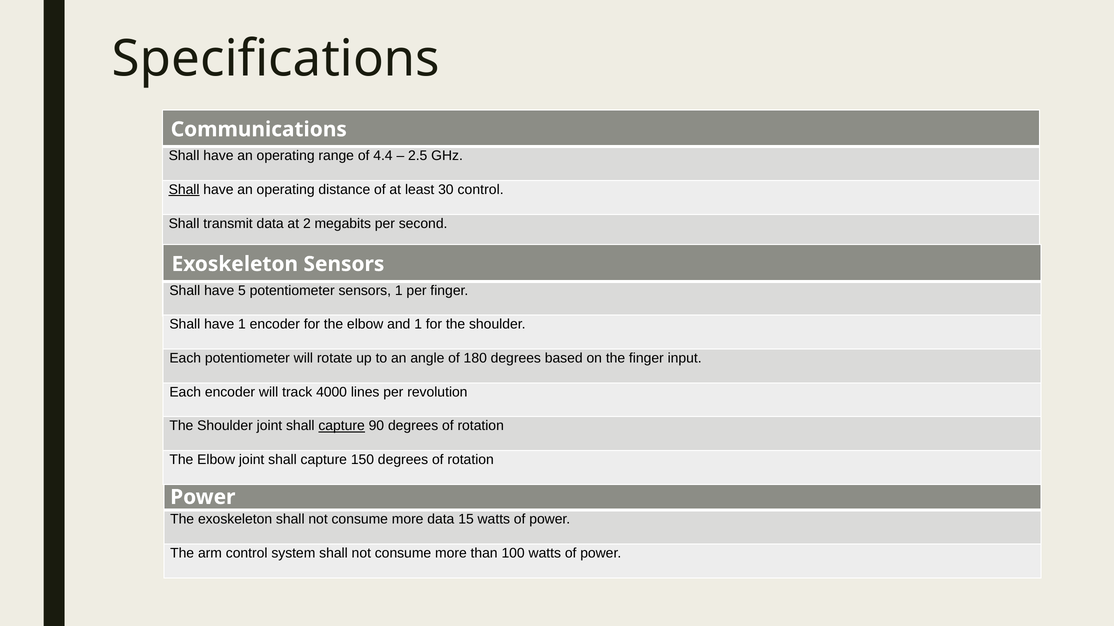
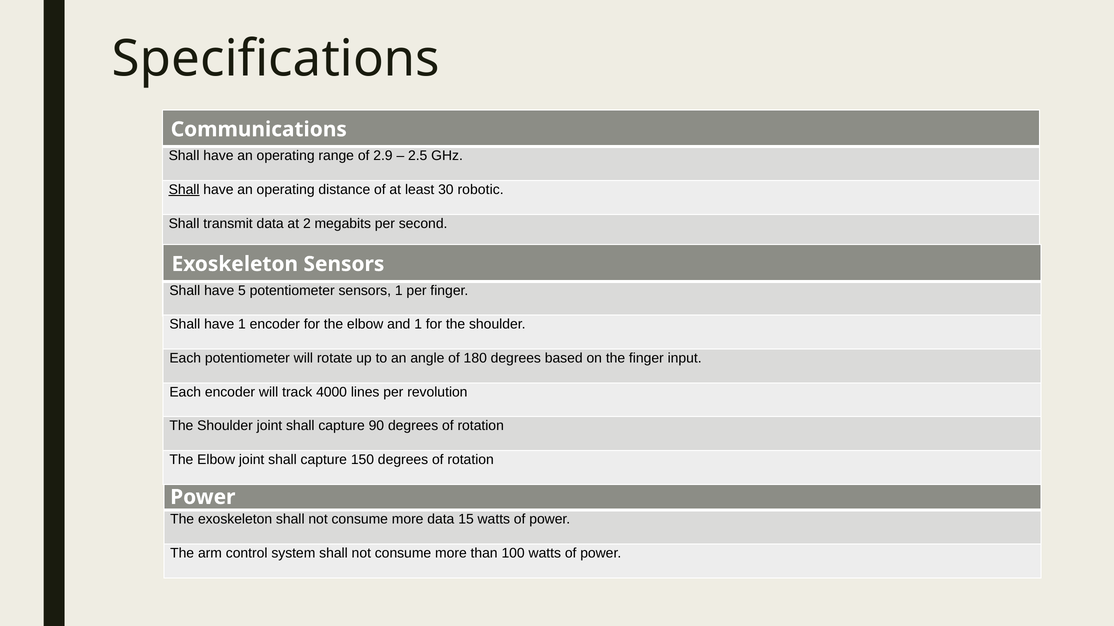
4.4: 4.4 -> 2.9 (383, 156)
30 control: control -> robotic (481, 190)
capture underline: present -> none (342, 426)
